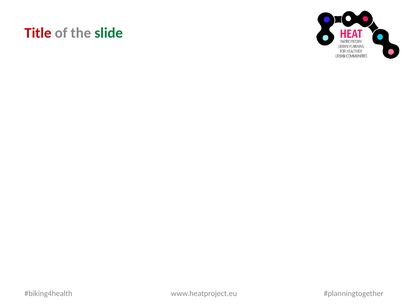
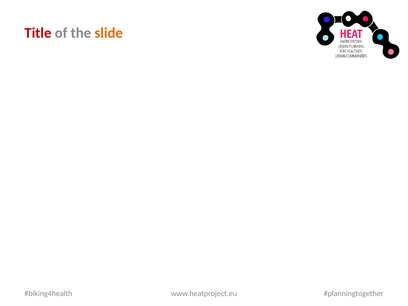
slide colour: green -> orange (109, 33)
